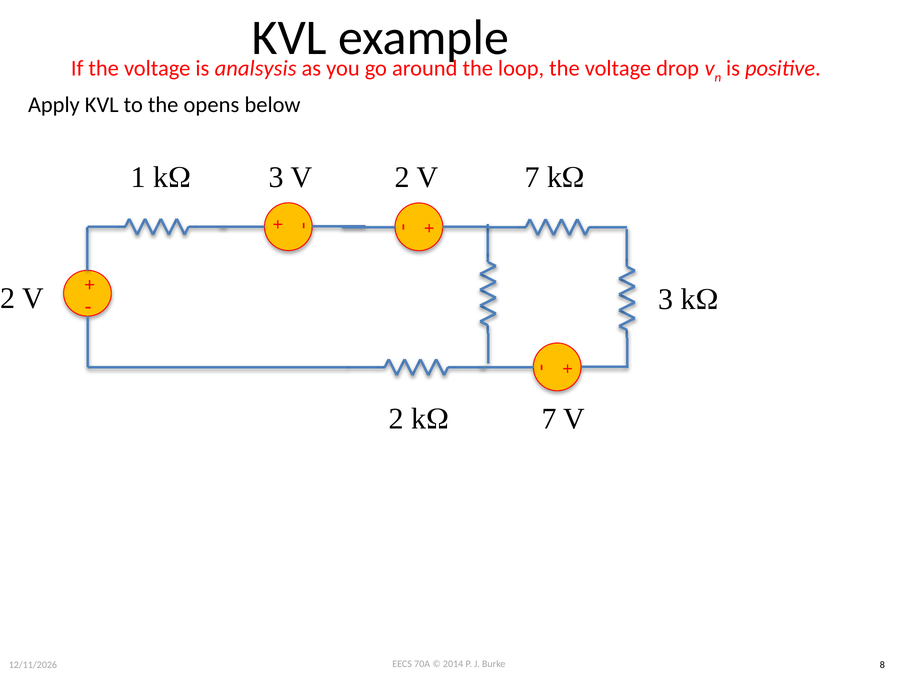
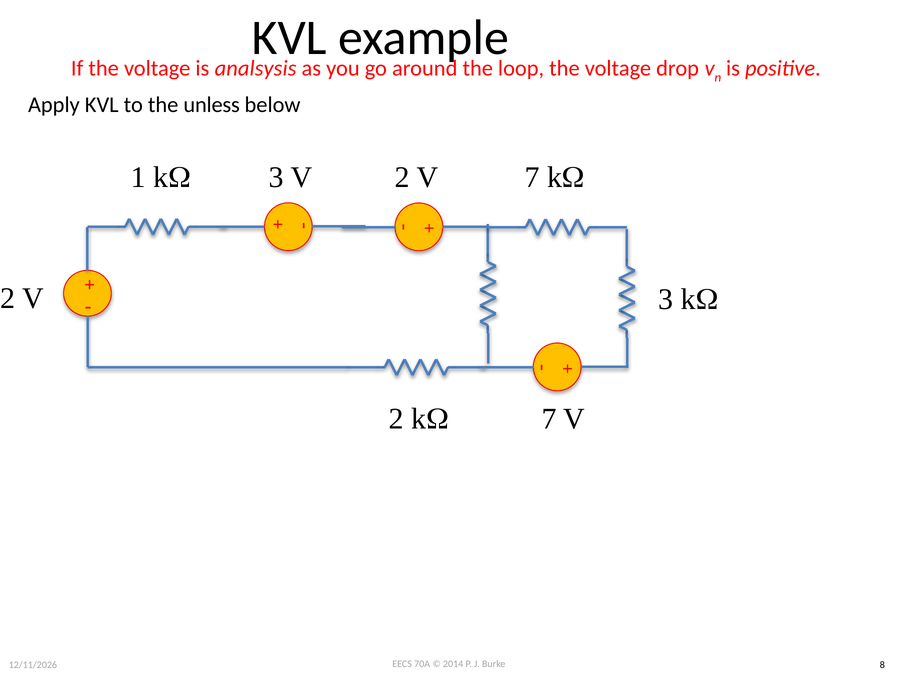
opens: opens -> unless (212, 105)
